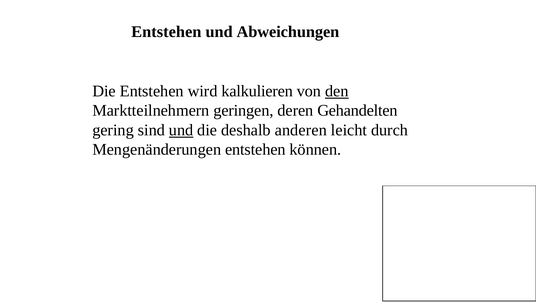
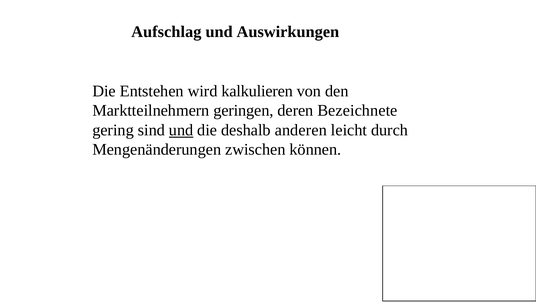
Entstehen: Entstehen -> Aufschlag (166, 32)
Abweichungen: Abweichungen -> Auswirkungen (288, 32)
den underline: present -> none (337, 91)
Gehandelten: Gehandelten -> Bezeichnete (357, 110)
Mengenänderungen entstehen: entstehen -> zwischen (255, 149)
